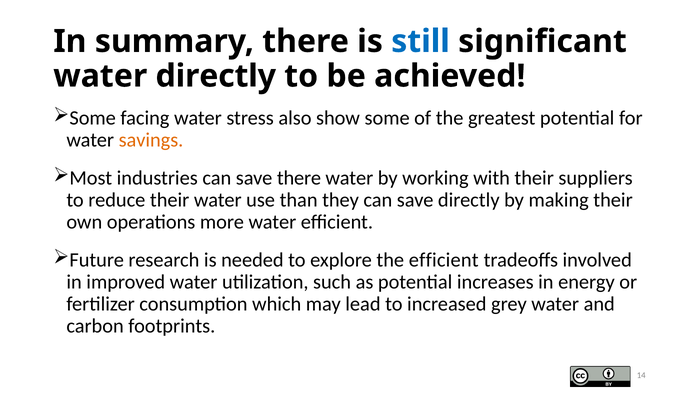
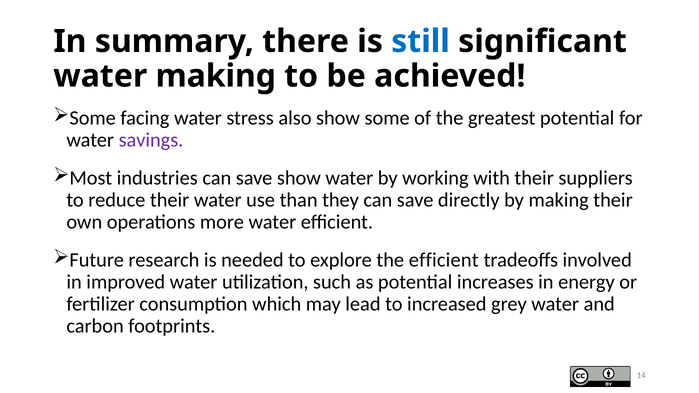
water directly: directly -> making (216, 76)
savings colour: orange -> purple (151, 140)
save there: there -> show (299, 178)
